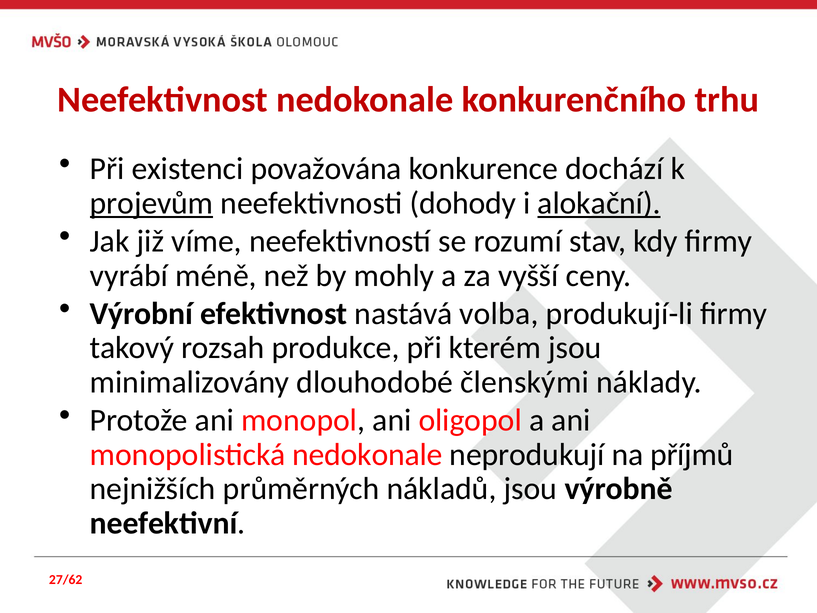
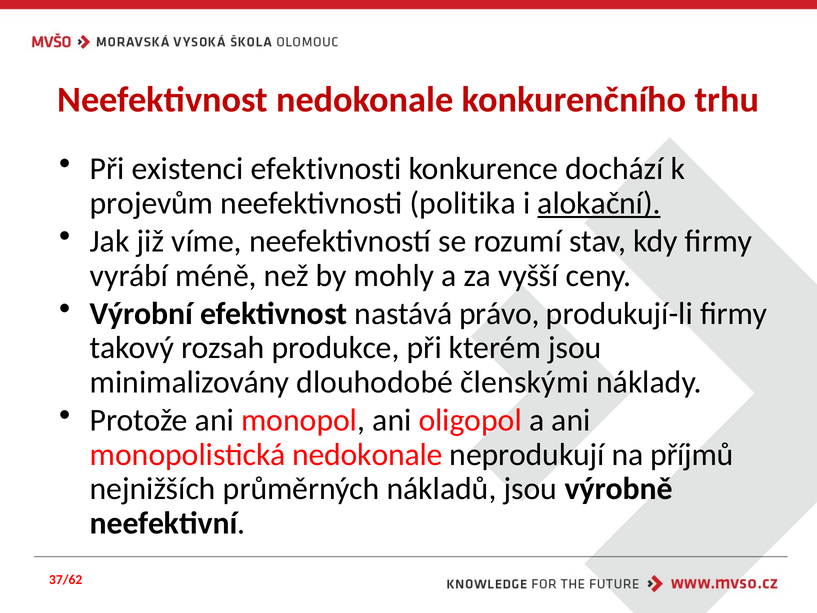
považována: považována -> efektivnosti (326, 169)
projevům underline: present -> none (152, 203)
dohody: dohody -> politika (463, 203)
volba: volba -> právo (499, 313)
27/62: 27/62 -> 37/62 (66, 580)
